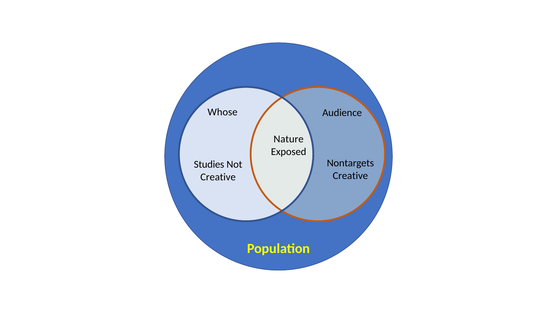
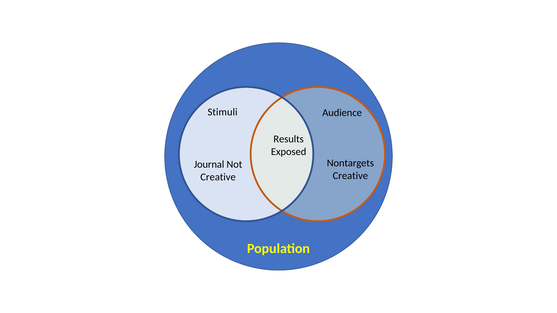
Whose: Whose -> Stimuli (223, 112)
Nature: Nature -> Results (289, 139)
Studies: Studies -> Journal (209, 165)
